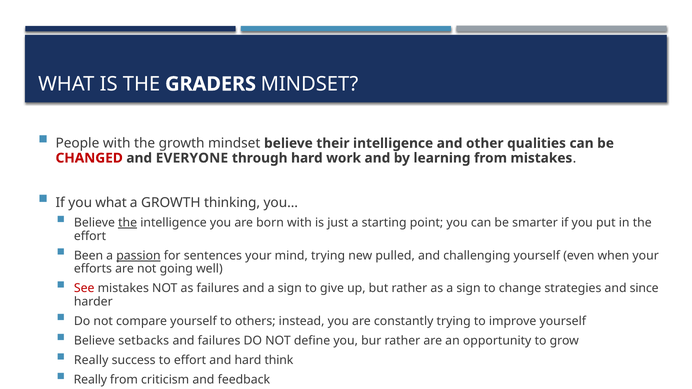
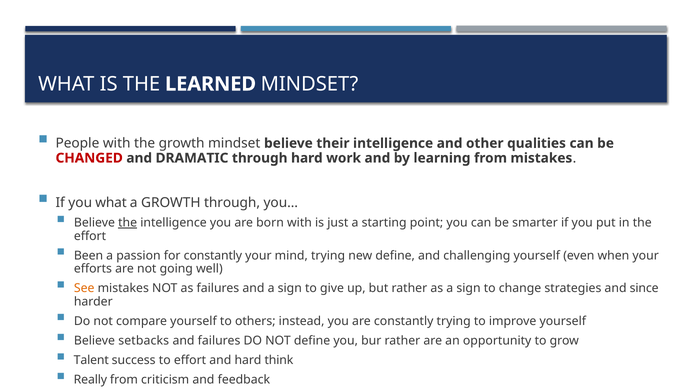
GRADERS: GRADERS -> LEARNED (211, 84)
EVERYONE: EVERYONE -> DRAMATIC (192, 158)
GROWTH thinking: thinking -> through (232, 203)
passion underline: present -> none (138, 256)
for sentences: sentences -> constantly (213, 256)
new pulled: pulled -> define (395, 256)
See colour: red -> orange (84, 289)
Really: Really -> Talent (91, 361)
